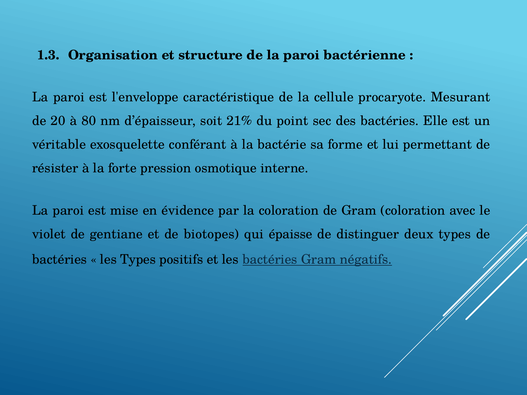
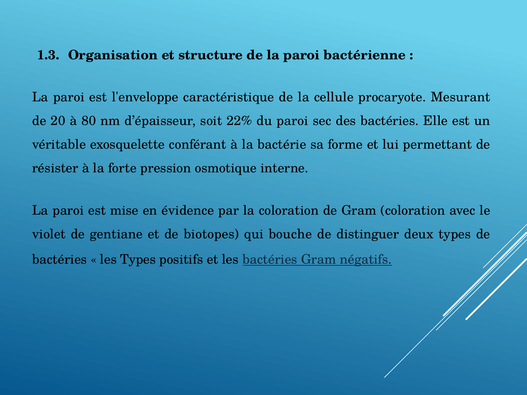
21%: 21% -> 22% (239, 121)
du point: point -> paroi (293, 121)
épaisse: épaisse -> bouche (290, 234)
